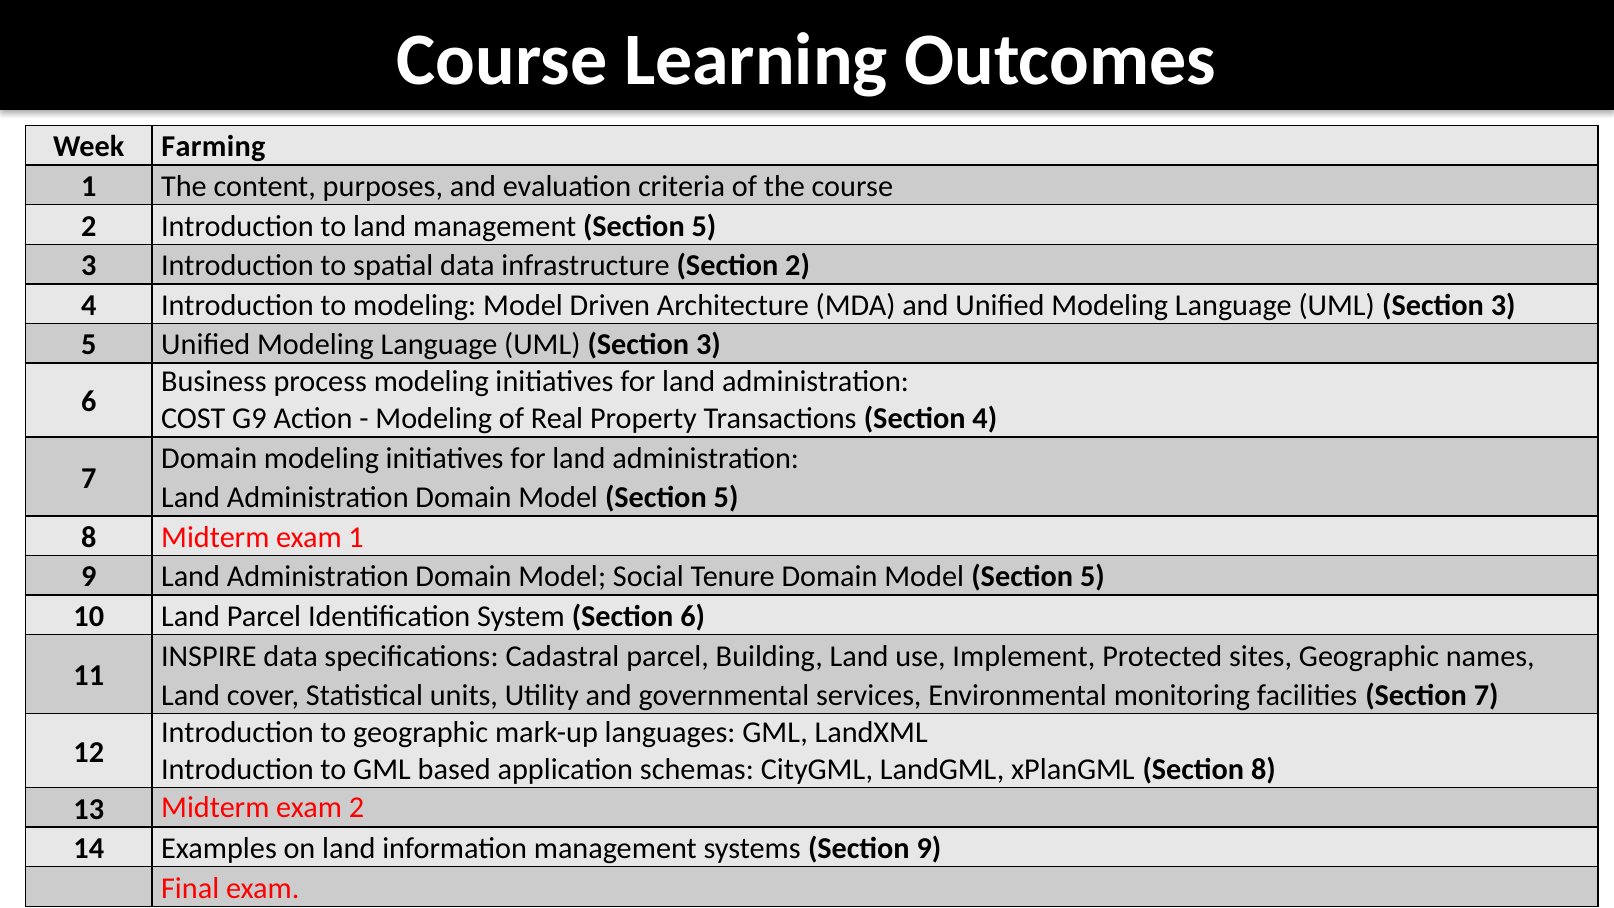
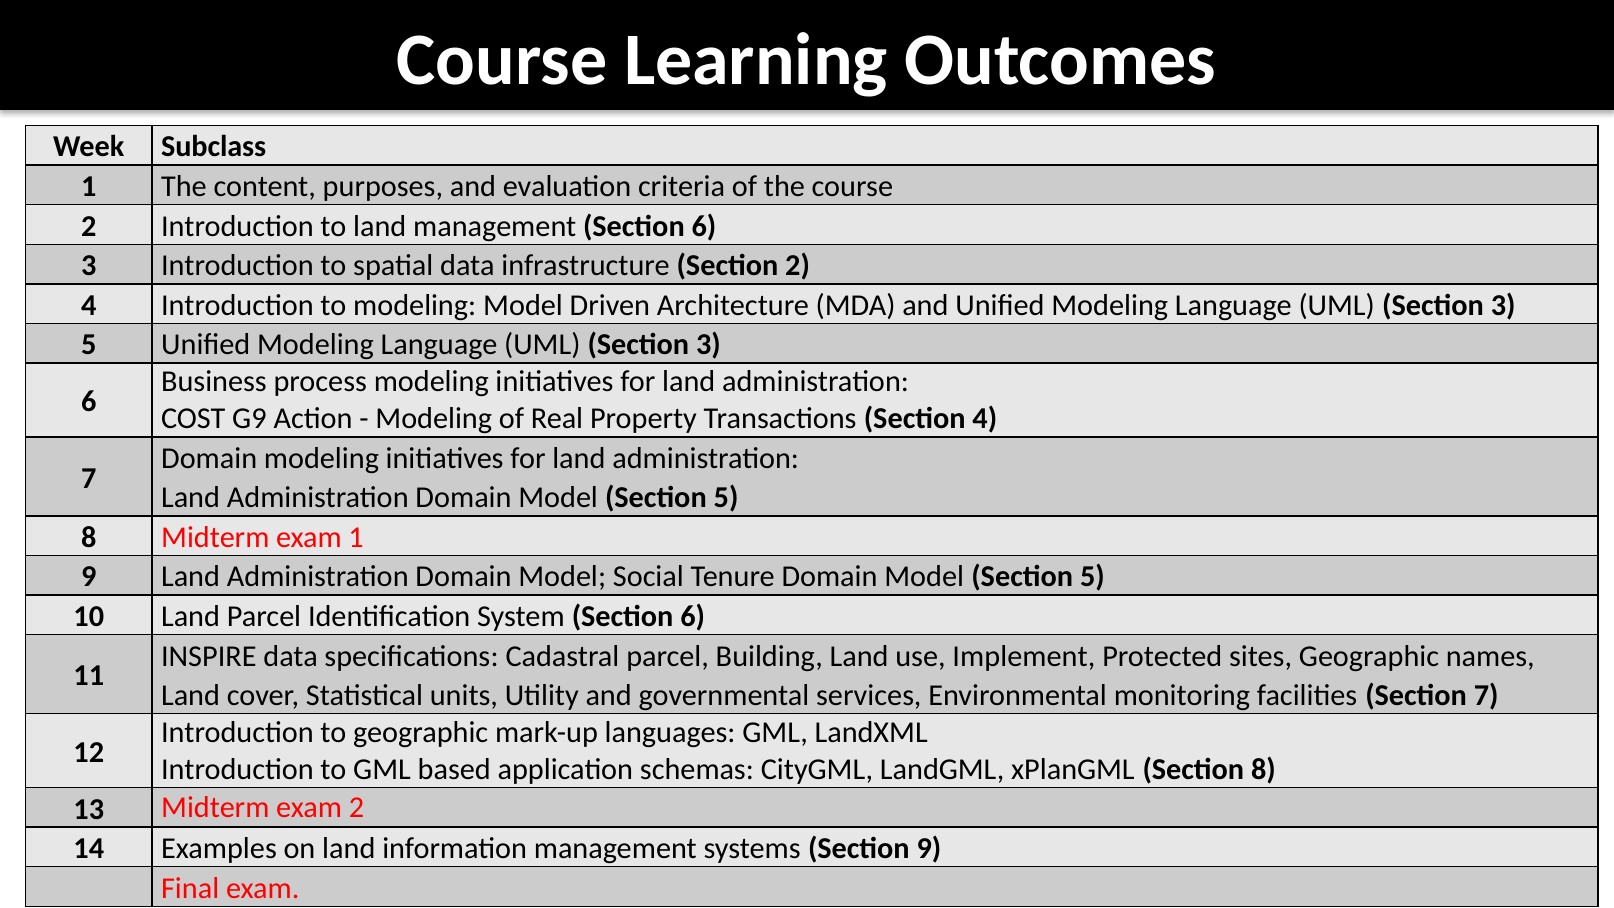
Farming: Farming -> Subclass (214, 147)
management Section 5: 5 -> 6 (704, 226)
